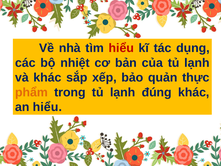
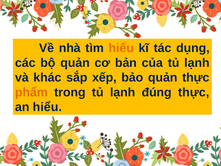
hiểu colour: red -> orange (121, 48)
bộ nhiệt: nhiệt -> quản (75, 63)
đúng khác: khác -> thực (194, 92)
